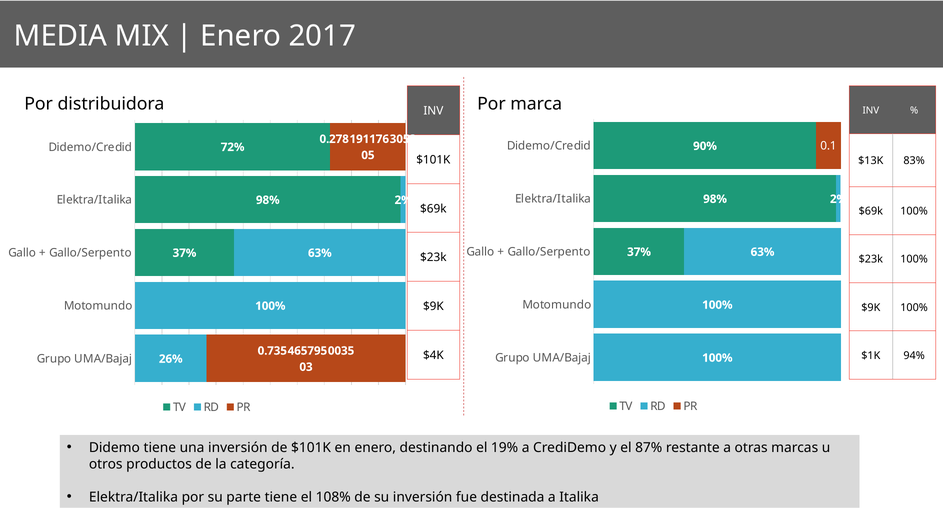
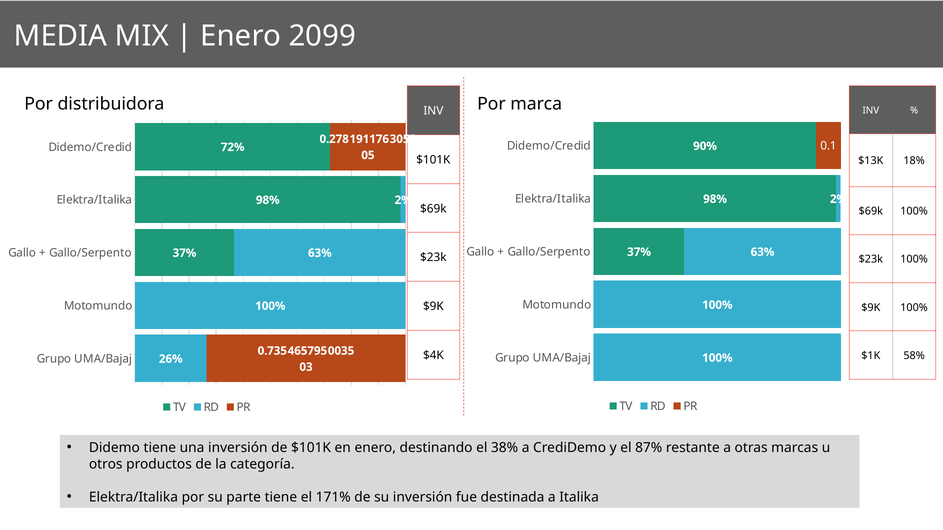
2017: 2017 -> 2099 (322, 36)
83%: 83% -> 18% (914, 161)
94%: 94% -> 58% (914, 356)
19%: 19% -> 38% (505, 448)
108%: 108% -> 171% (333, 498)
